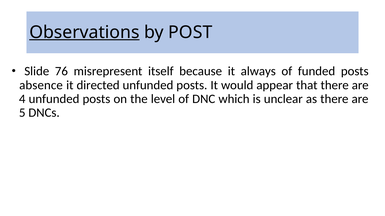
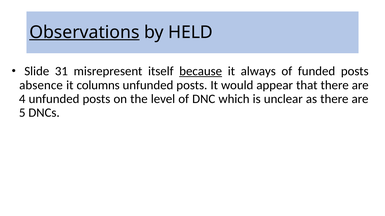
POST: POST -> HELD (190, 32)
76: 76 -> 31 (61, 71)
because underline: none -> present (201, 71)
directed: directed -> columns (98, 85)
